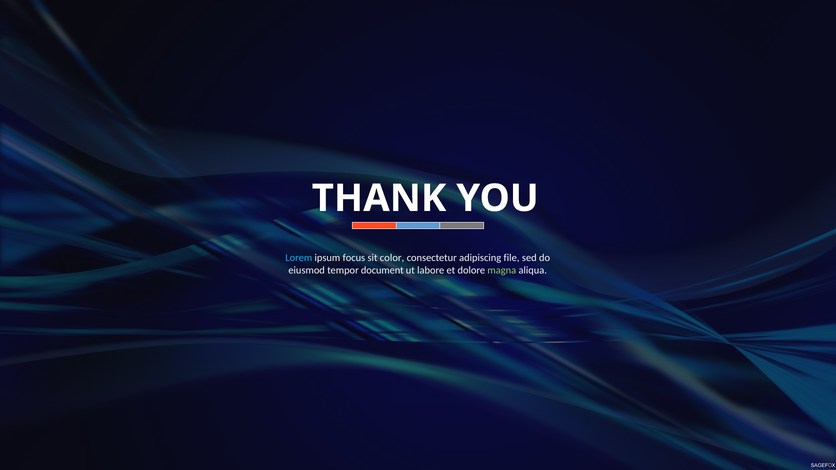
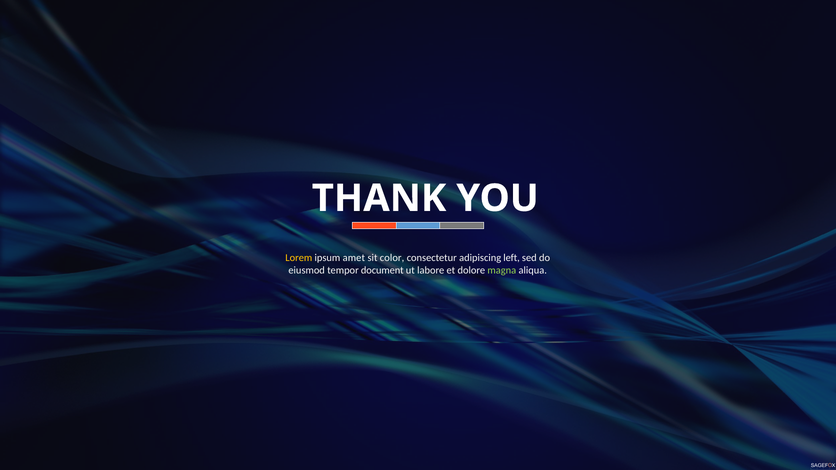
Lorem colour: light blue -> yellow (299, 258)
focus: focus -> amet (354, 258)
file: file -> left (512, 258)
